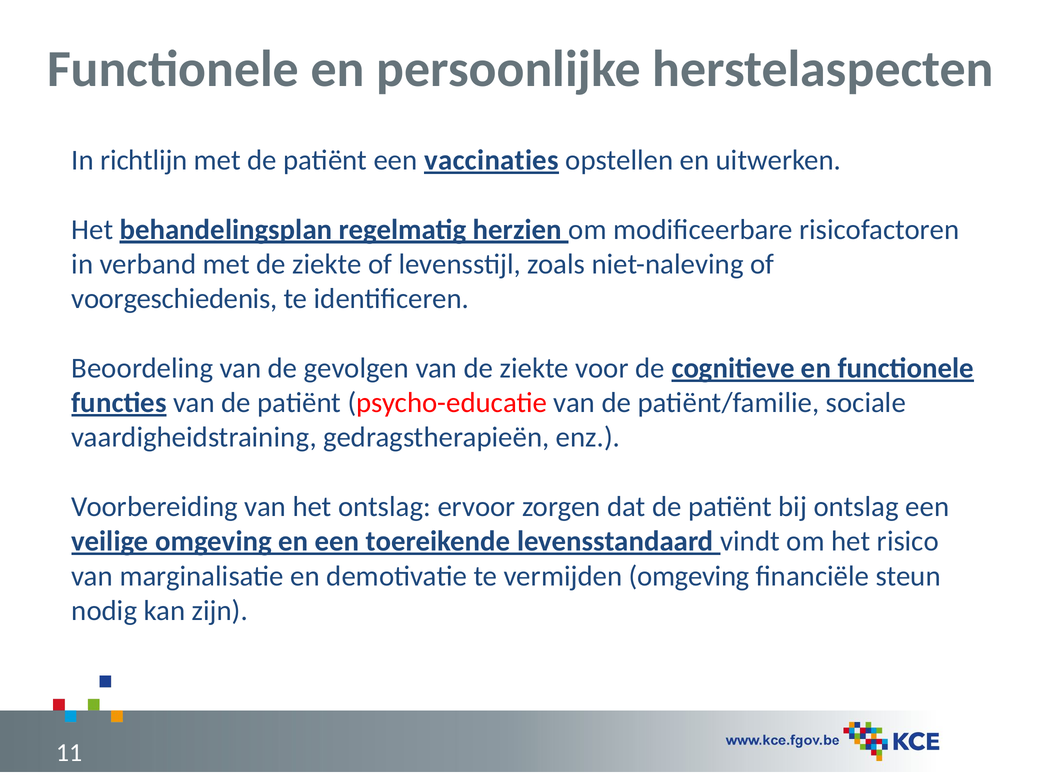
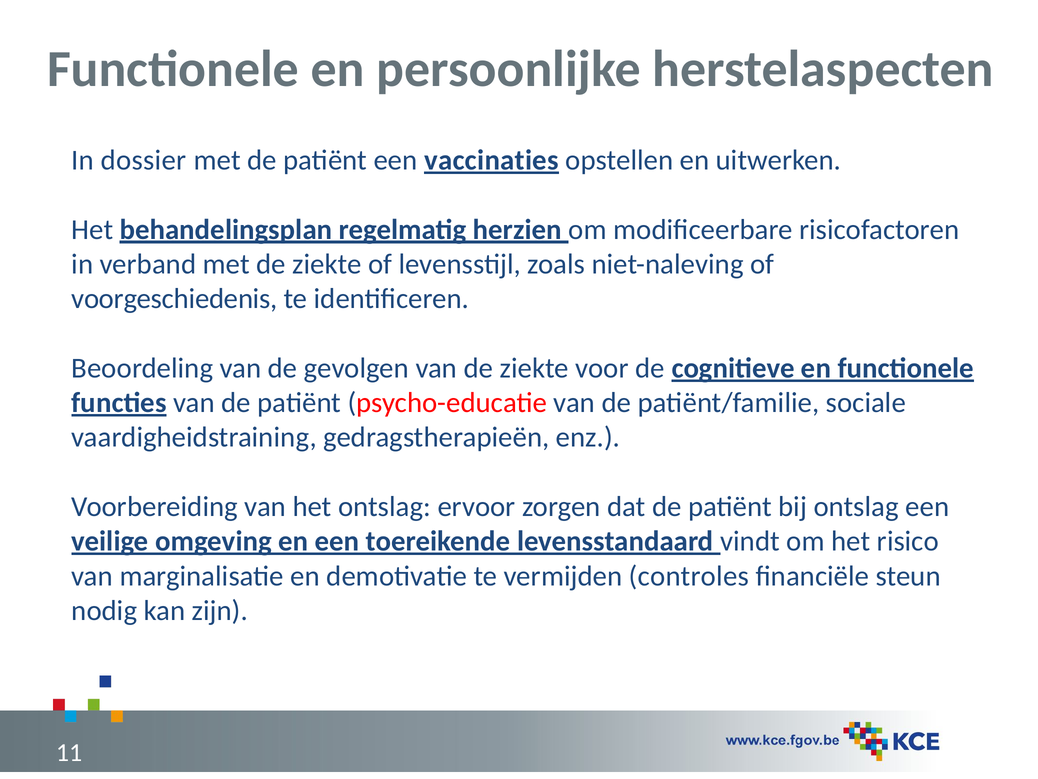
richtlijn: richtlijn -> dossier (144, 160)
vermijden omgeving: omgeving -> controles (689, 576)
